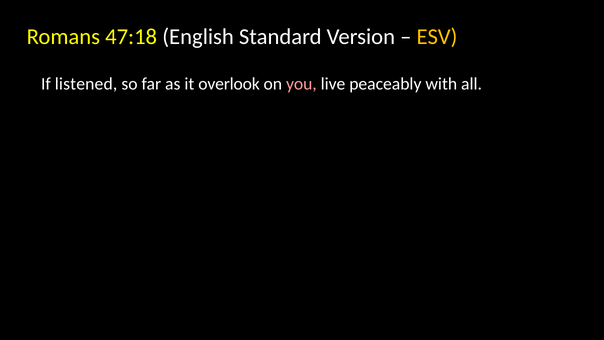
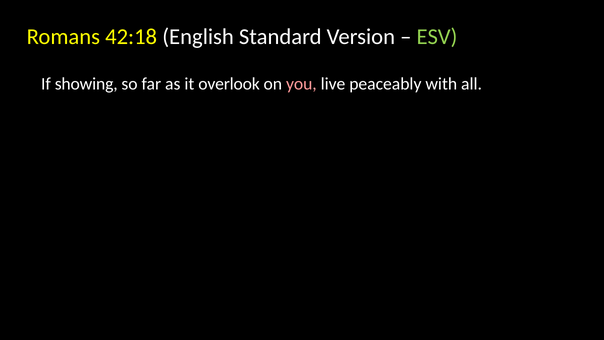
47:18: 47:18 -> 42:18 (131, 37)
ESV colour: yellow -> light green (437, 37)
listened: listened -> showing (86, 84)
